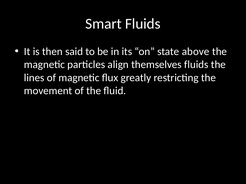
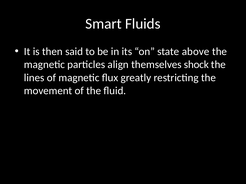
themselves fluids: fluids -> shock (196, 65)
